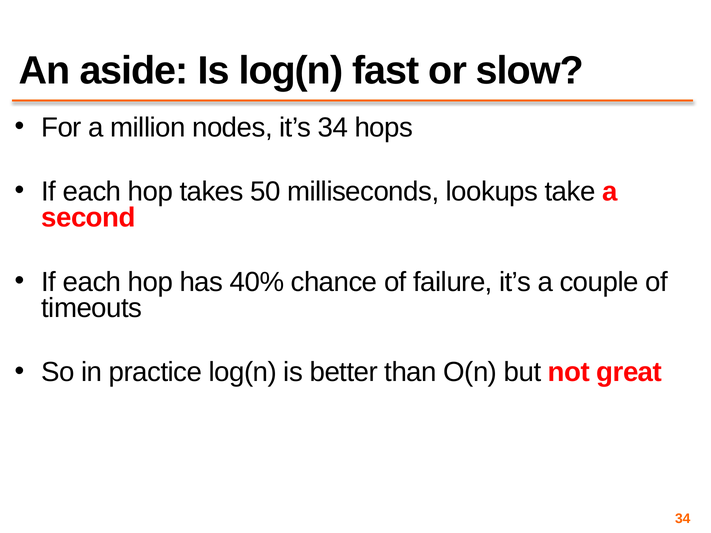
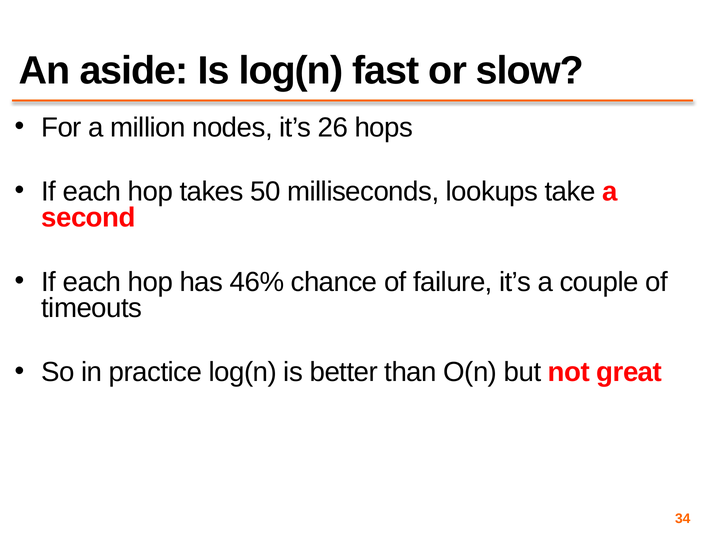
it’s 34: 34 -> 26 (333, 127)
40%: 40% -> 46% (257, 282)
